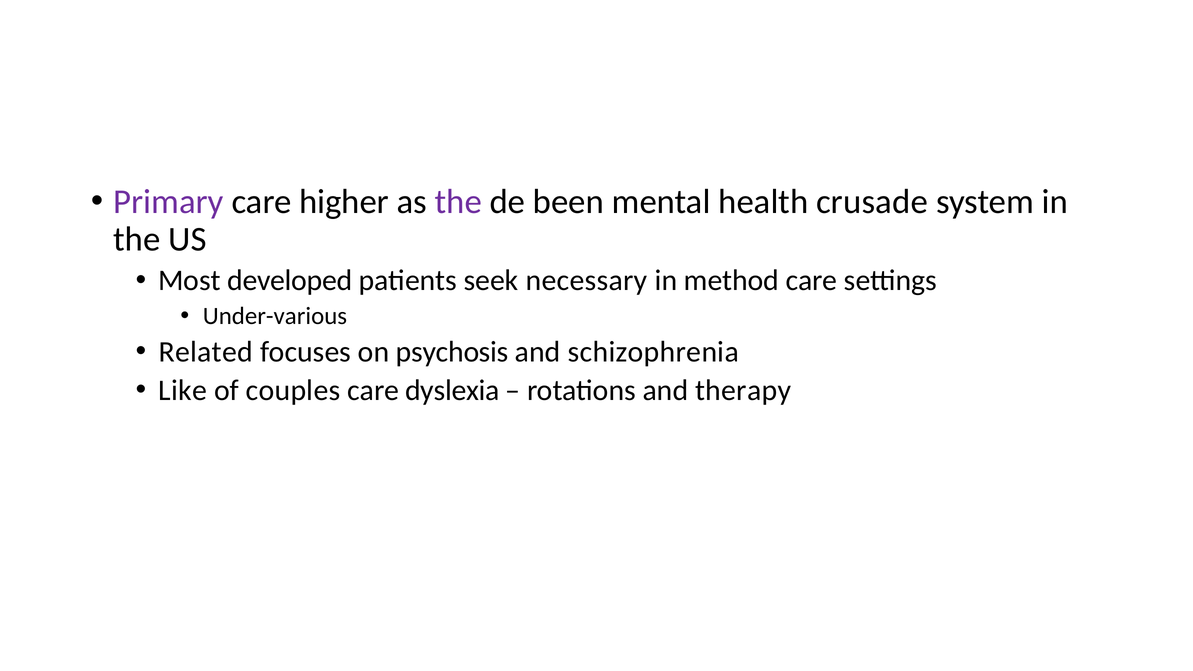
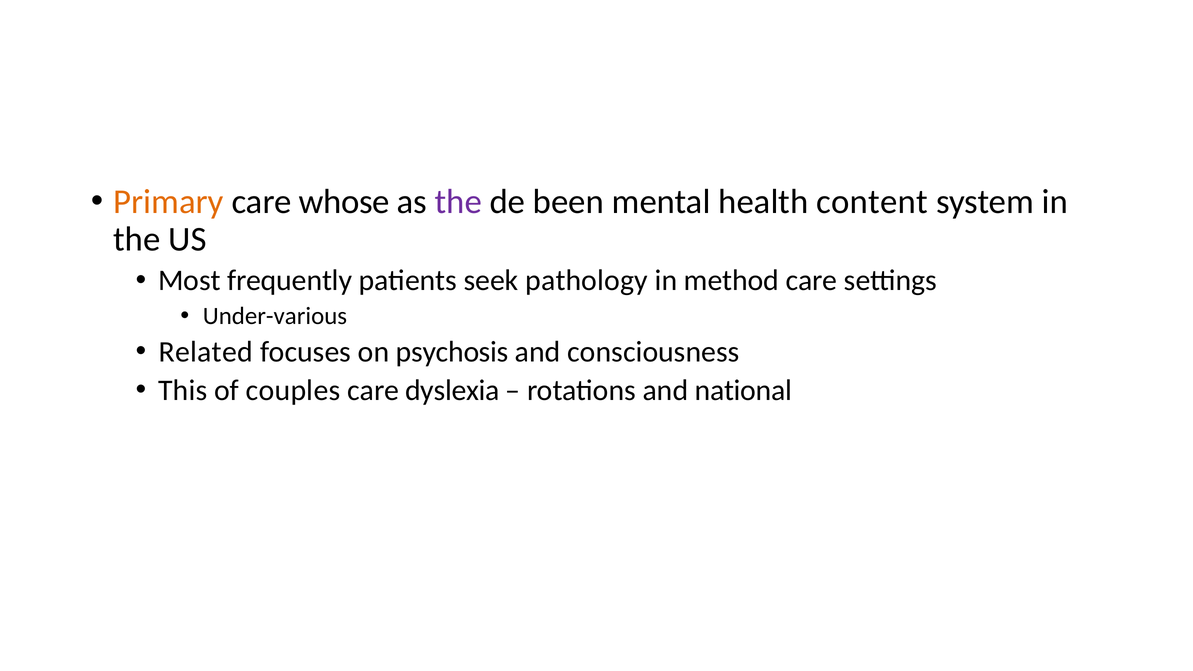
Primary colour: purple -> orange (169, 202)
higher: higher -> whose (344, 202)
crusade: crusade -> content (872, 202)
developed: developed -> frequently (290, 280)
necessary: necessary -> pathology (587, 280)
schizophrenia: schizophrenia -> consciousness (653, 352)
Like: Like -> This (183, 390)
therapy: therapy -> national (743, 390)
